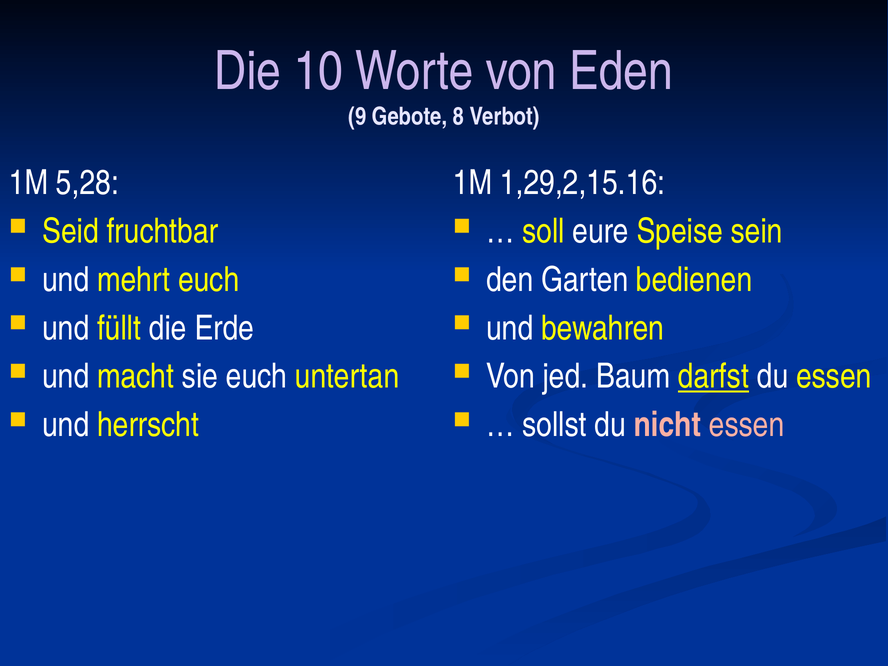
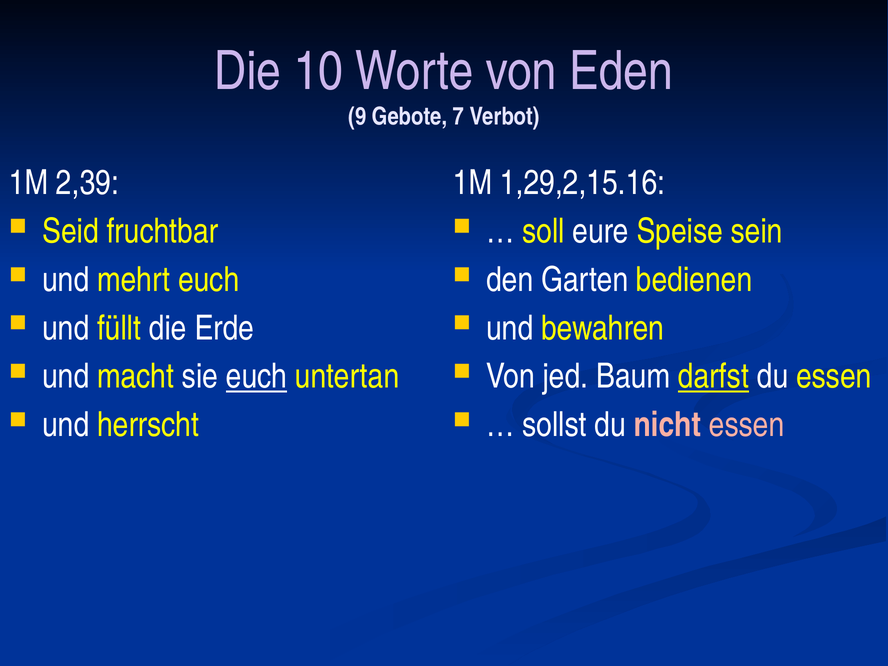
8: 8 -> 7 (458, 116)
5,28: 5,28 -> 2,39 (87, 183)
euch underline: none -> present (257, 377)
